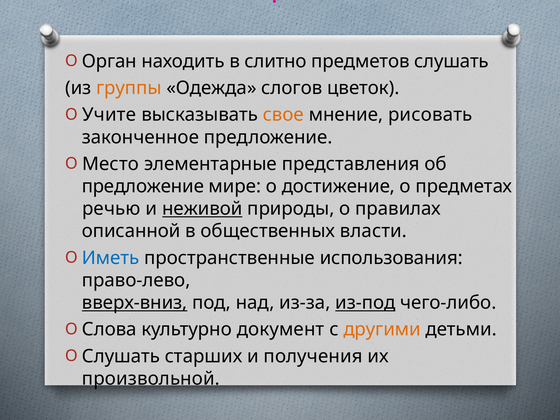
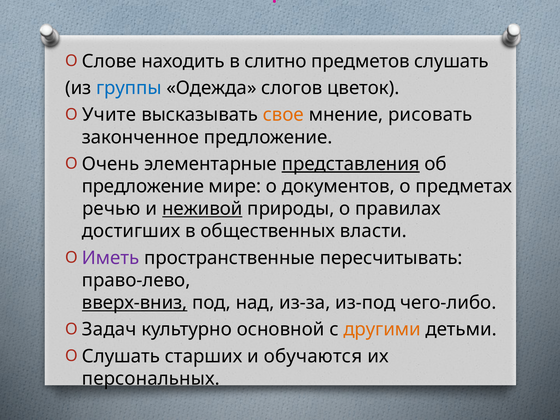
Орган: Орган -> Слове (109, 61)
группы colour: orange -> blue (129, 88)
Место: Место -> Очень (111, 164)
представления underline: none -> present (351, 164)
достижение: достижение -> документов (338, 186)
описанной: описанной -> достигших (131, 231)
Иметь colour: blue -> purple (111, 258)
использования: использования -> пересчитывать (391, 258)
из-под underline: present -> none (365, 303)
Слова: Слова -> Задач (109, 329)
документ: документ -> основной (281, 329)
получения: получения -> обучаются (313, 356)
произвольной: произвольной -> персональных (151, 379)
